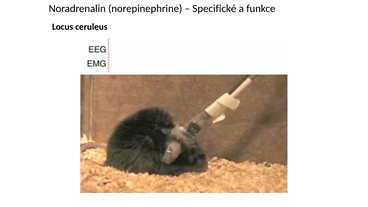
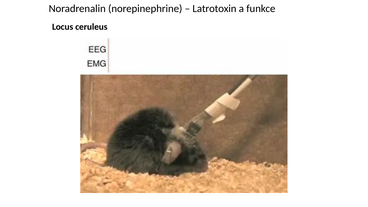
Specifické: Specifické -> Latrotoxin (214, 9)
